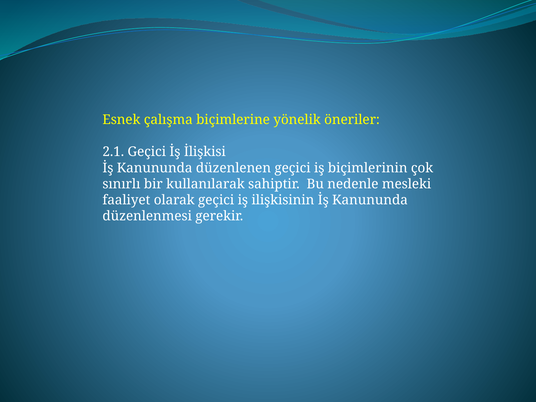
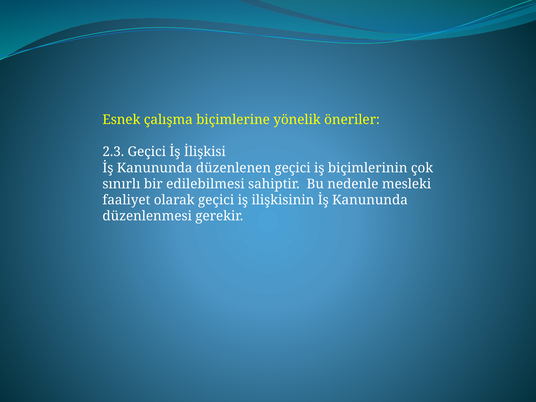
2.1: 2.1 -> 2.3 (113, 152)
kullanılarak: kullanılarak -> edilebilmesi (205, 184)
